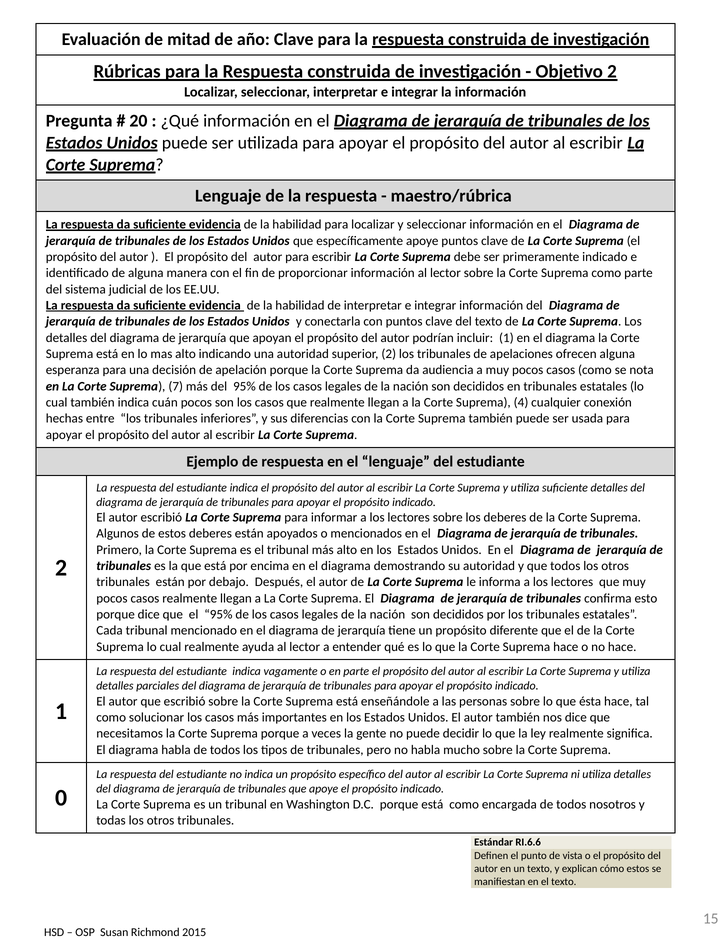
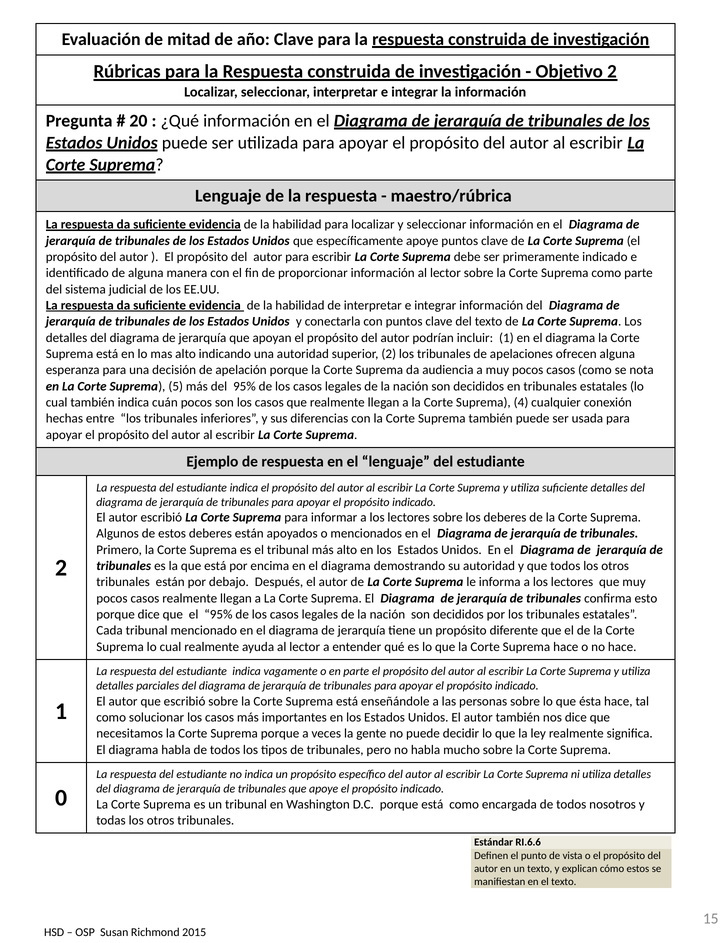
7: 7 -> 5 (176, 386)
